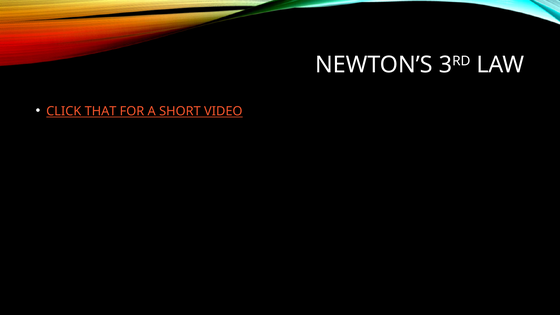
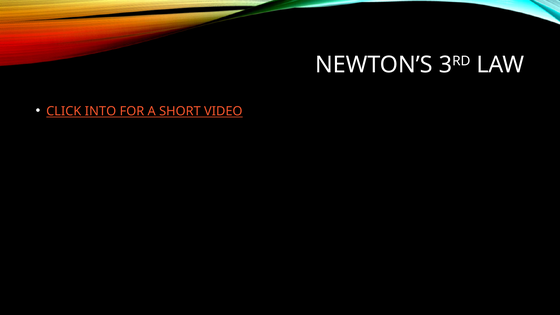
THAT: THAT -> INTO (100, 111)
